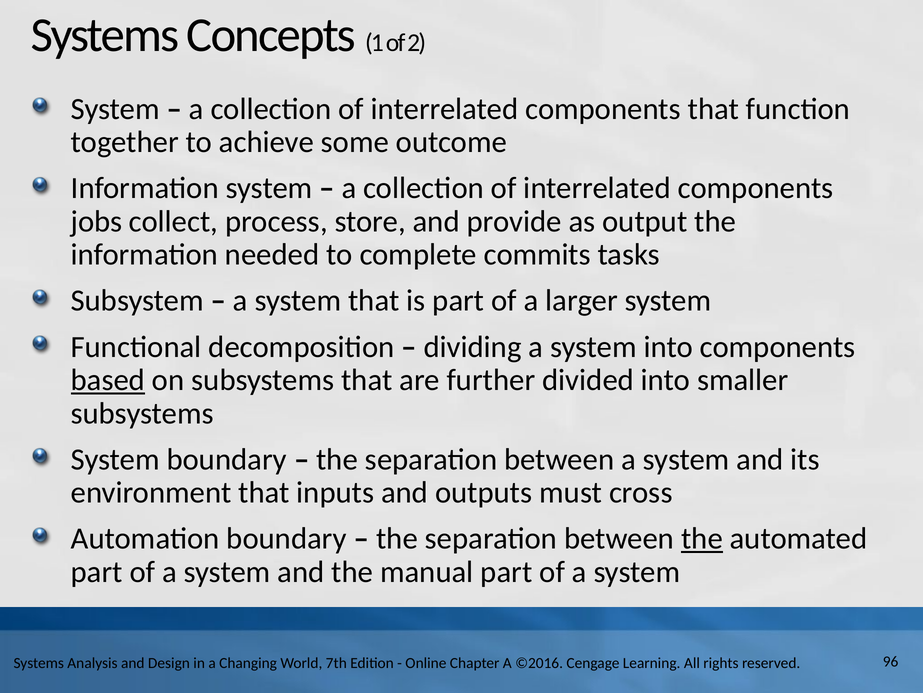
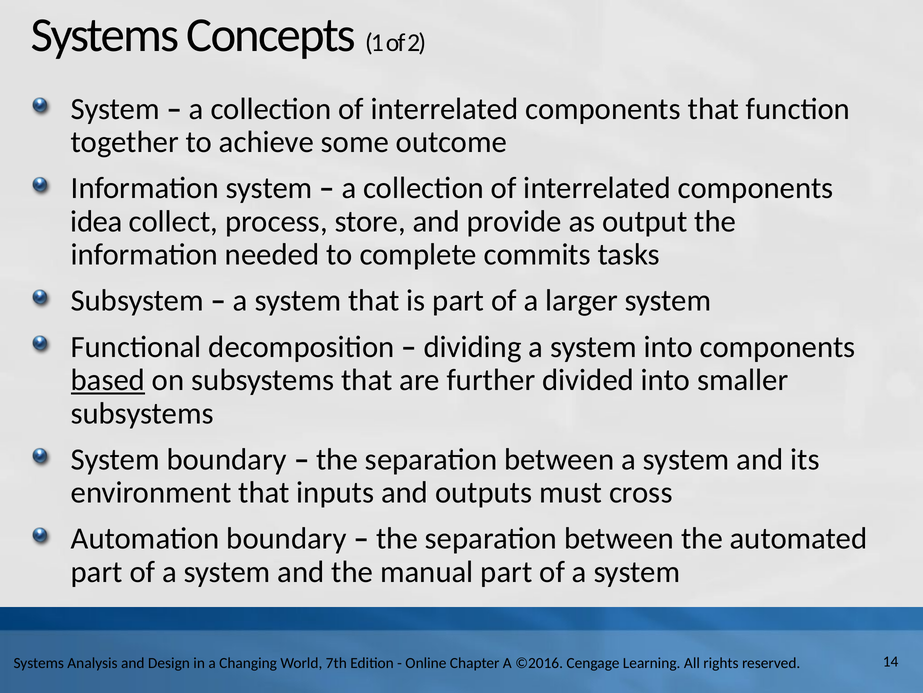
jobs: jobs -> idea (97, 221)
the underline: present -> none (702, 538)
96: 96 -> 14 (891, 661)
